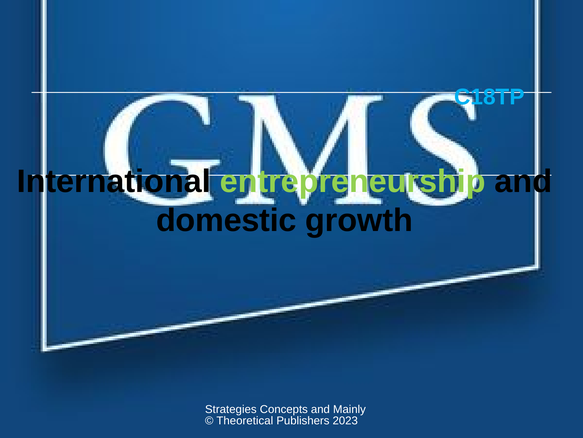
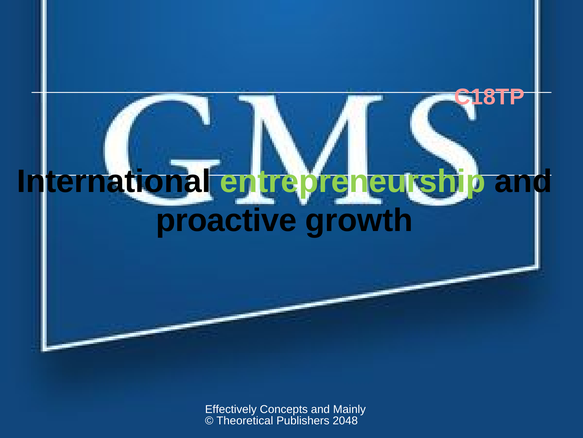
C18TP colour: light blue -> pink (489, 97)
domestic: domestic -> proactive (226, 220)
Strategies: Strategies -> Effectively (231, 409)
2023: 2023 -> 2048 (345, 420)
